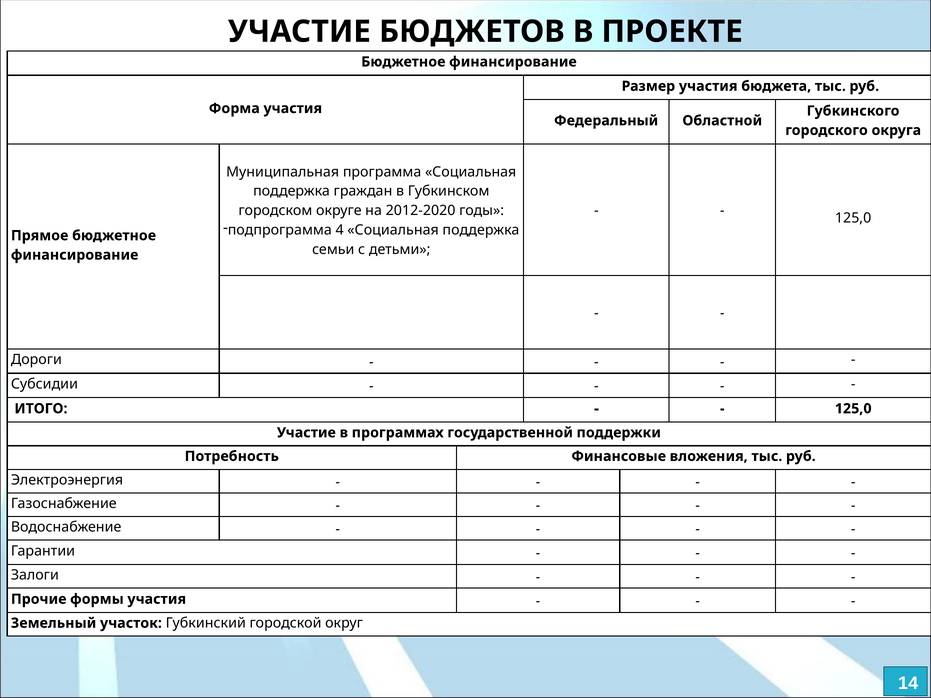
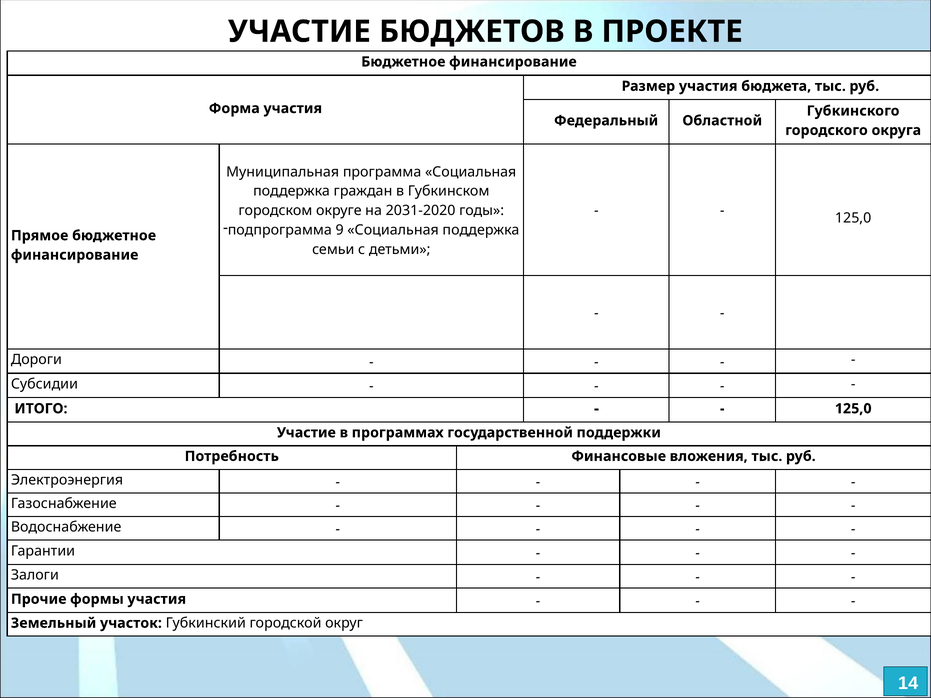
2012-2020: 2012-2020 -> 2031-2020 (421, 211)
4: 4 -> 9 (340, 230)
